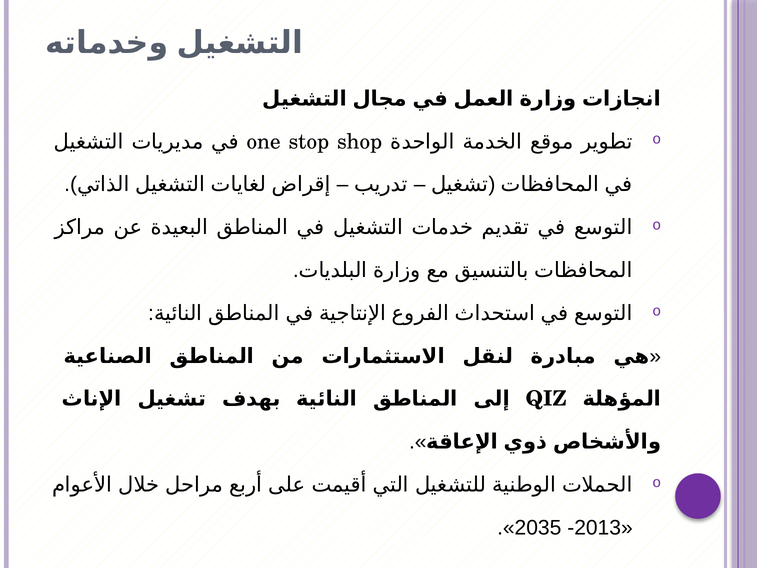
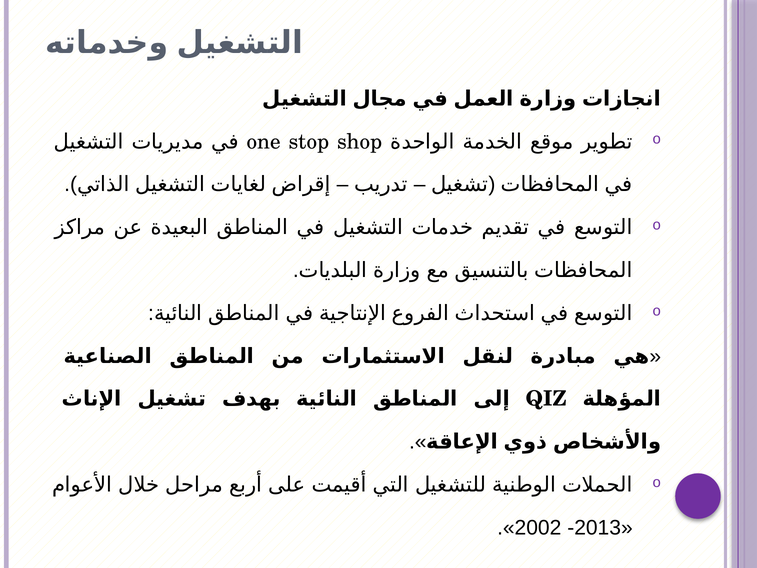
2035: 2035 -> 2002 (538, 527)
